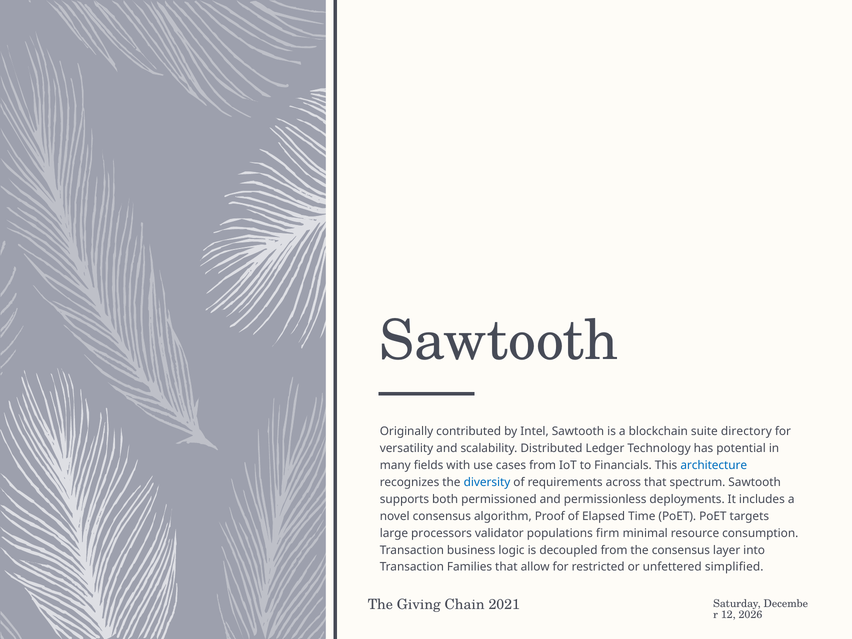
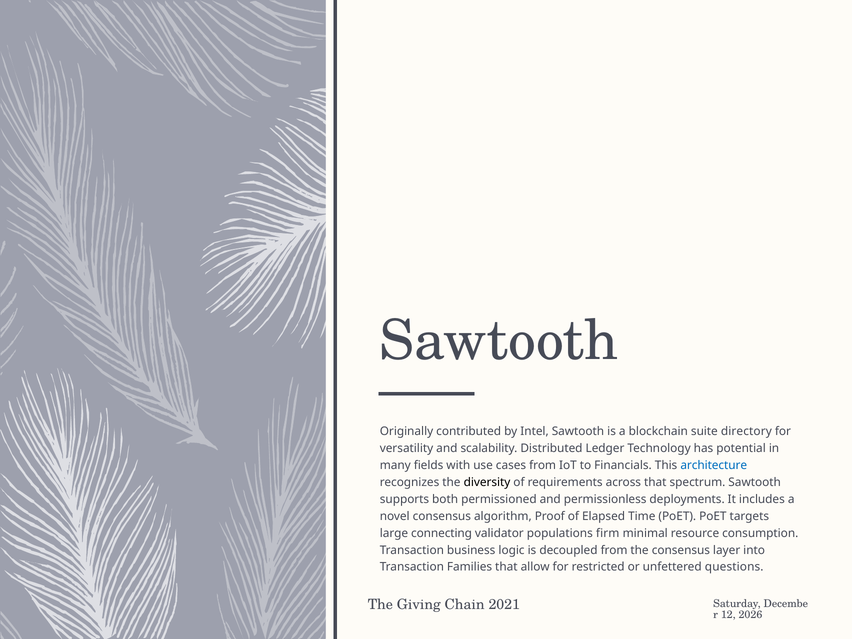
diversity colour: blue -> black (487, 482)
processors: processors -> connecting (442, 533)
simplified: simplified -> questions (734, 567)
